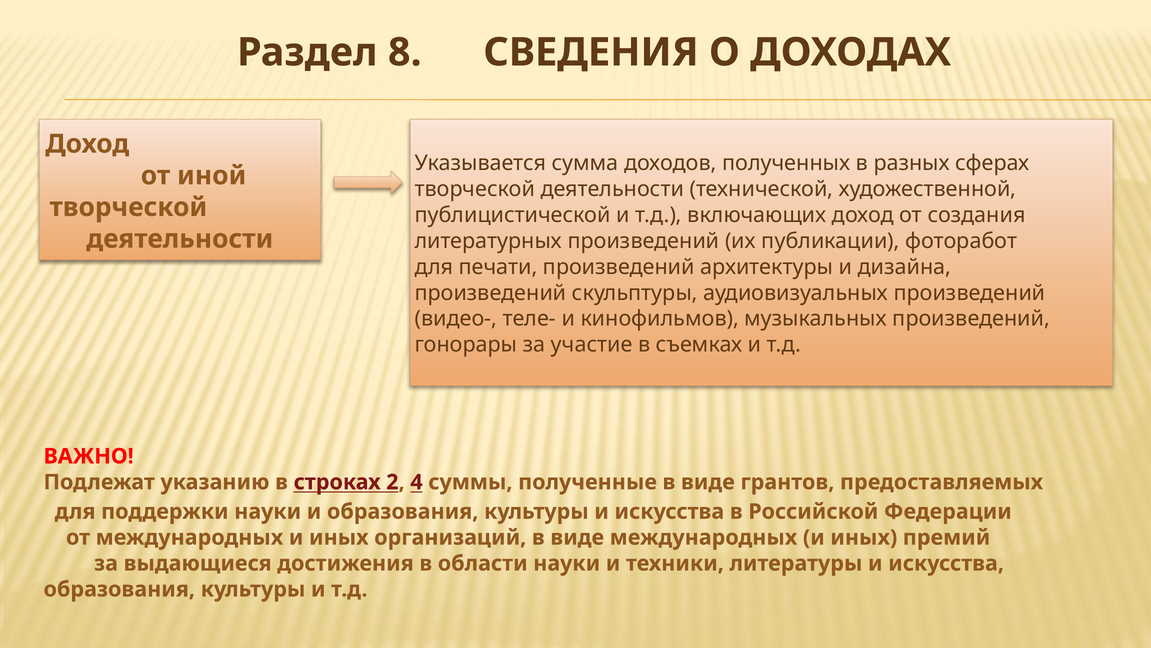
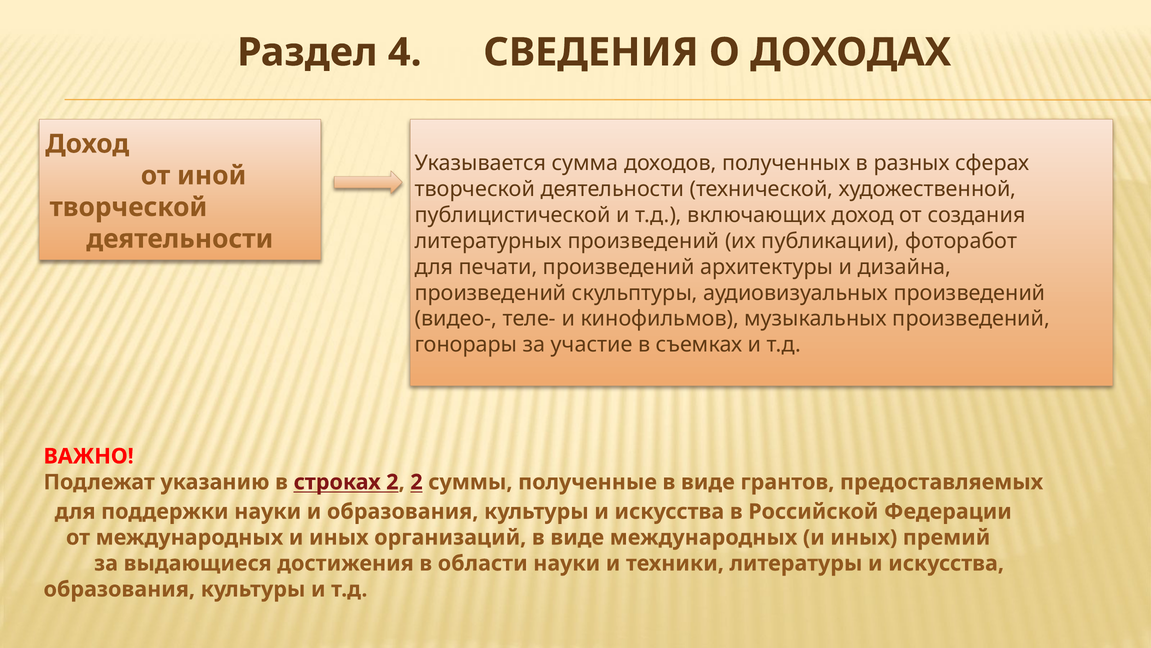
8: 8 -> 4 (405, 52)
2 4: 4 -> 2 (417, 482)
